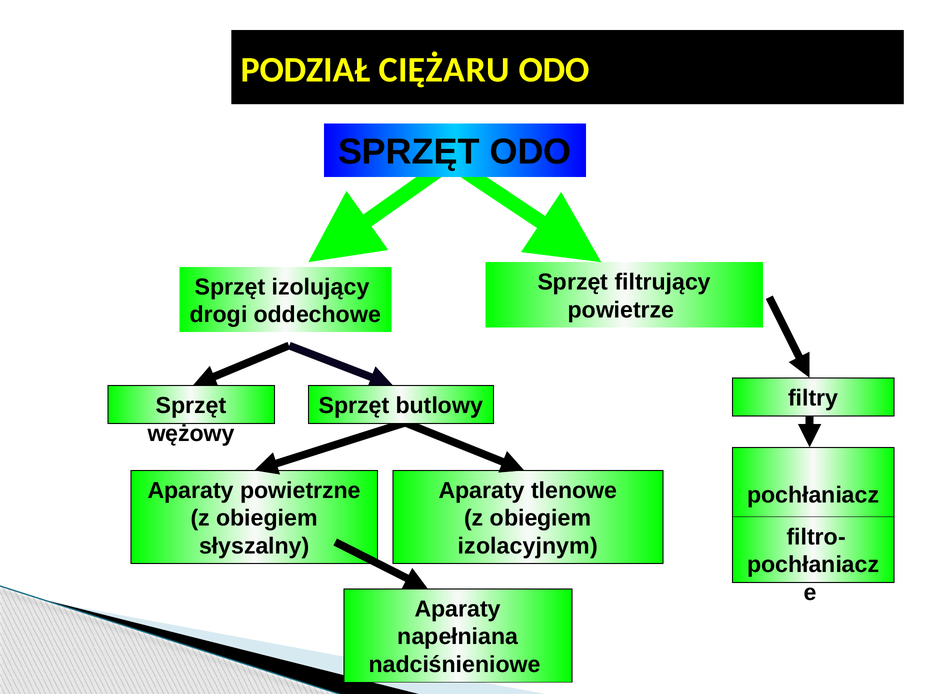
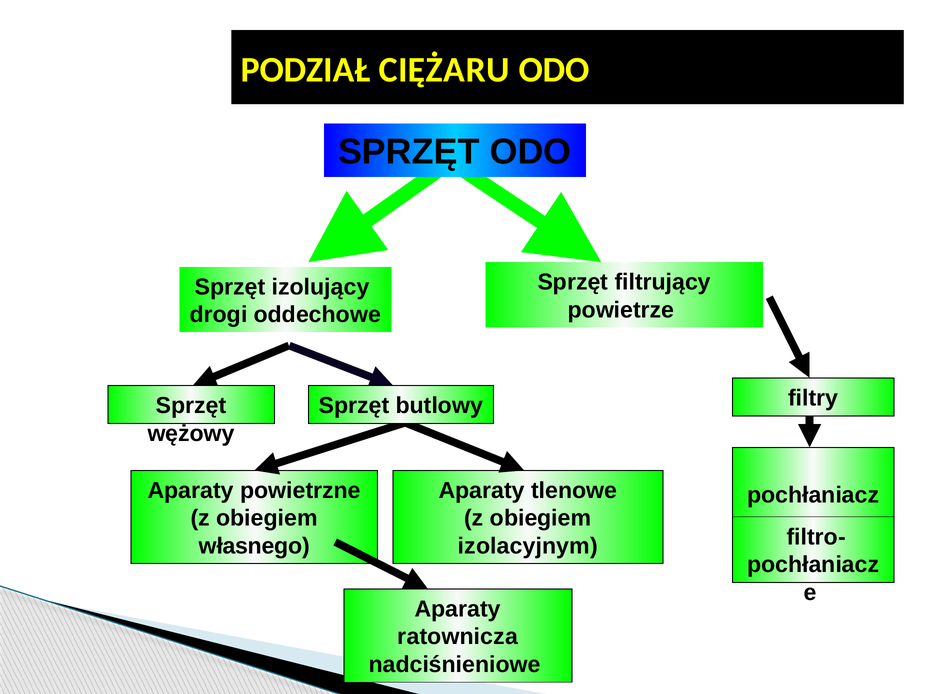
słyszalny: słyszalny -> własnego (254, 546)
napełniana: napełniana -> ratownicza (458, 636)
